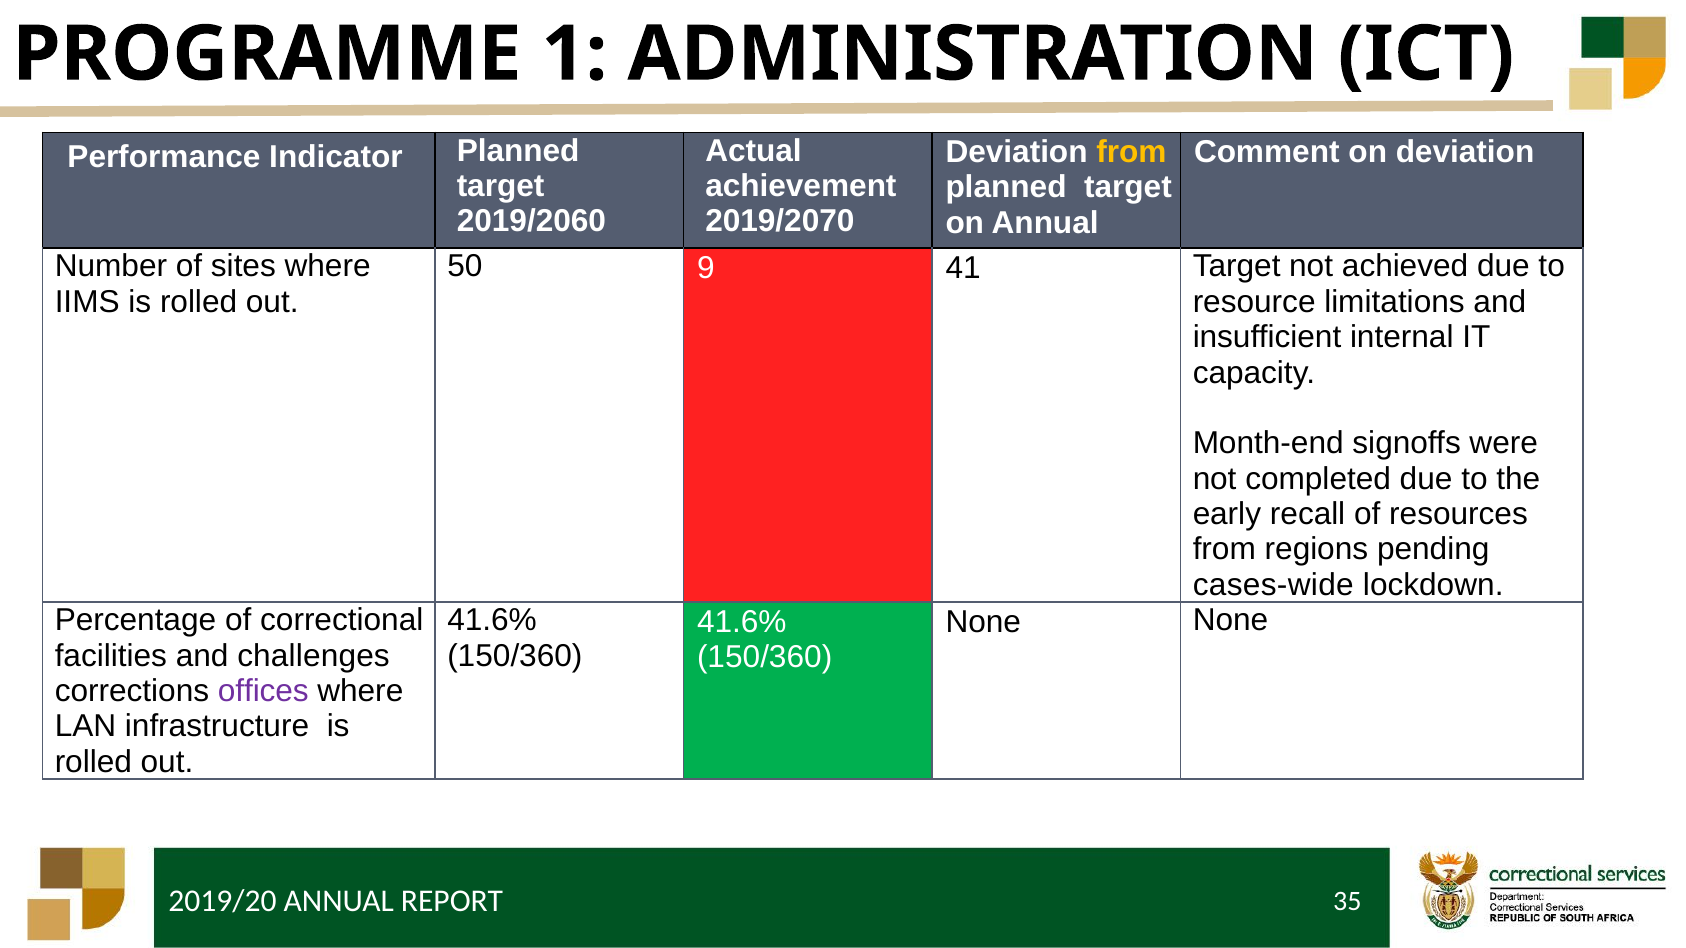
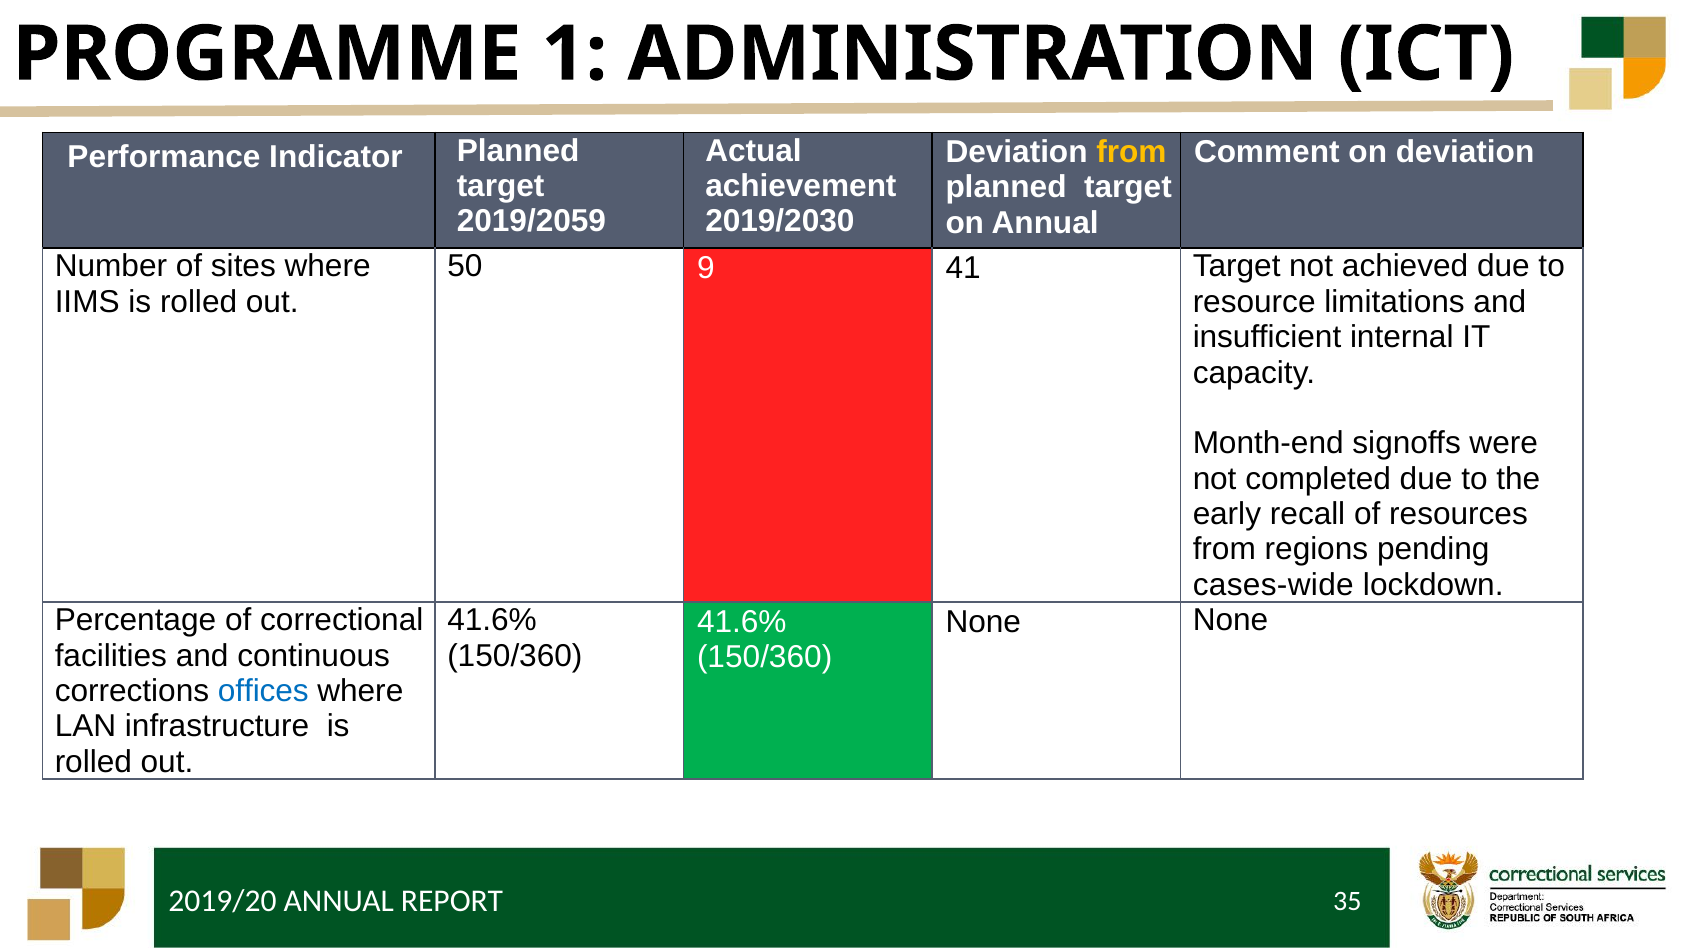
2019/2060: 2019/2060 -> 2019/2059 (531, 221)
2019/2070: 2019/2070 -> 2019/2030 (780, 221)
challenges: challenges -> continuous (314, 656)
offices colour: purple -> blue (263, 691)
